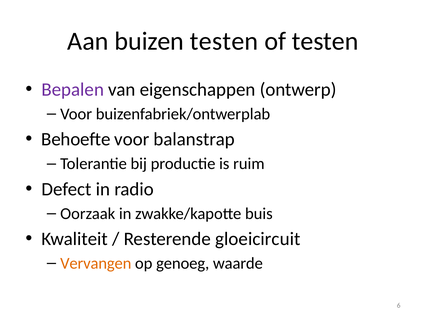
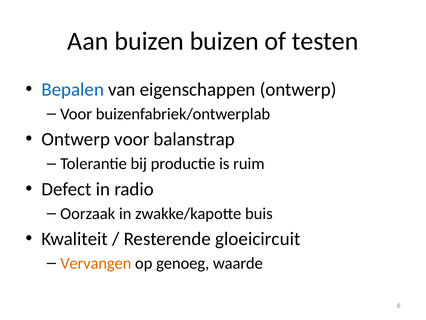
buizen testen: testen -> buizen (224, 41)
Bepalen colour: purple -> blue (73, 89)
Behoefte: Behoefte -> Ontwerp (76, 139)
